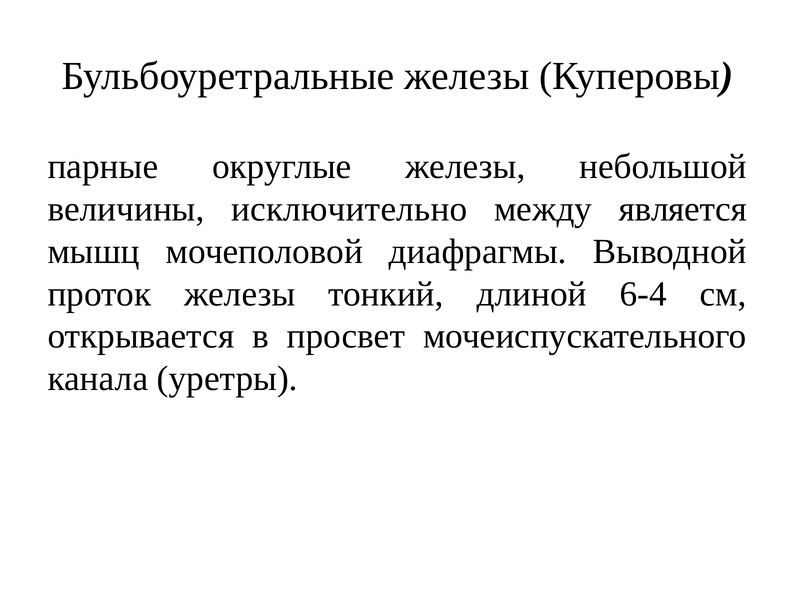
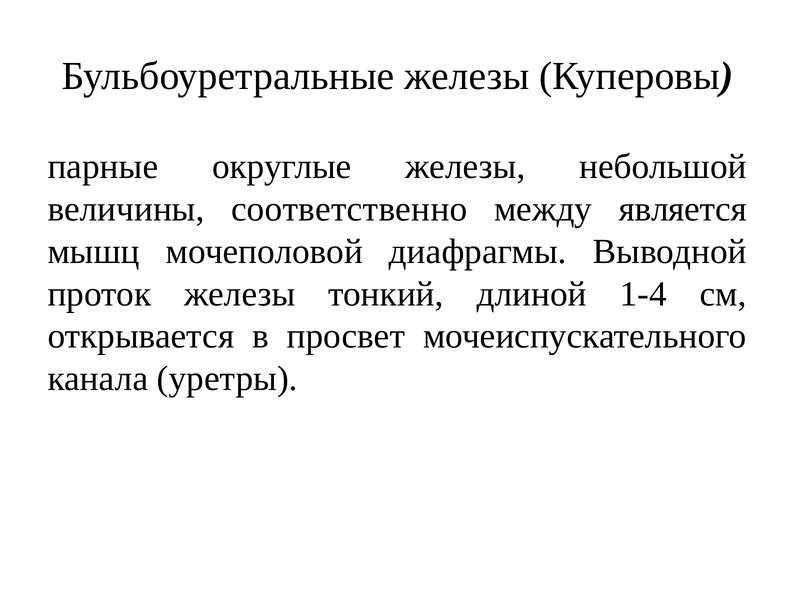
исключительно: исключительно -> соответственно (349, 209)
6-4: 6-4 -> 1-4 (643, 294)
